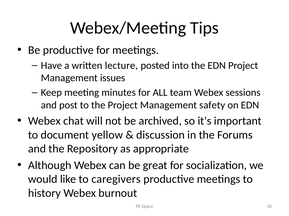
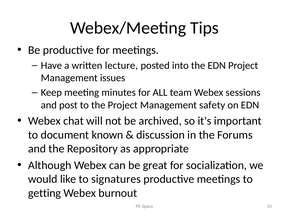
yellow: yellow -> known (107, 135)
caregivers: caregivers -> signatures (116, 180)
history: history -> getting (45, 194)
